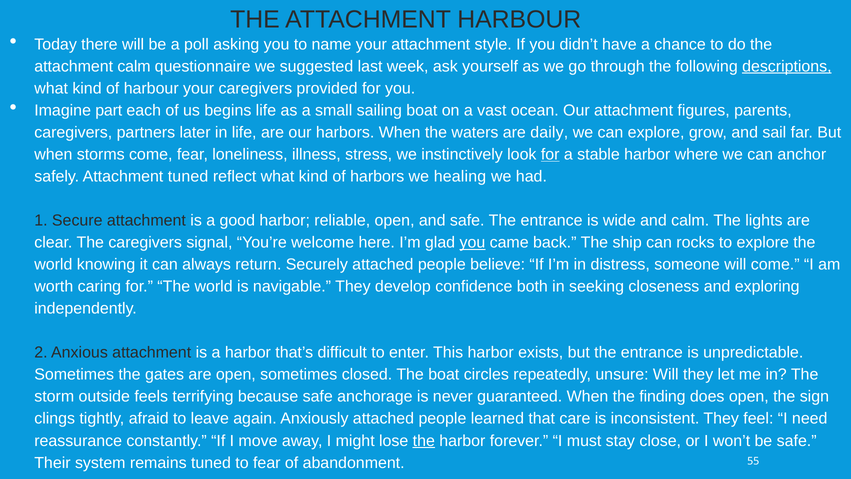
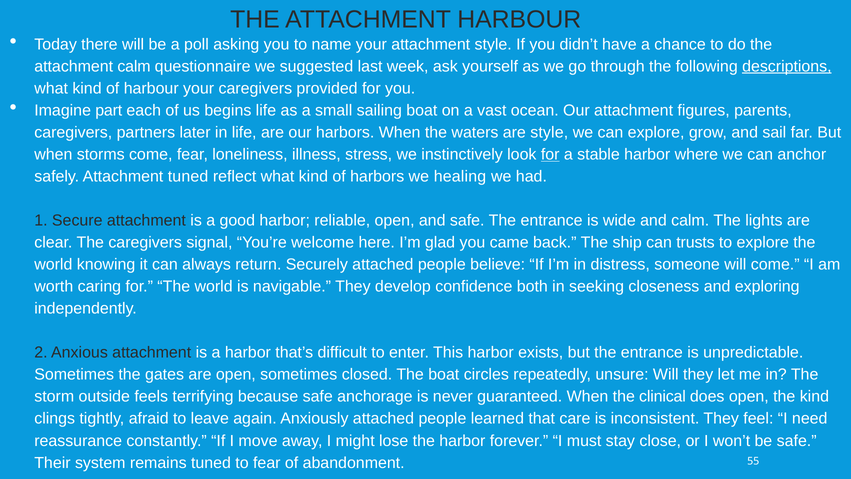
are daily: daily -> style (549, 132)
you underline: present -> none (472, 242)
rocks: rocks -> trusts (695, 242)
finding: finding -> clinical (662, 396)
the sign: sign -> kind (814, 396)
the underline: present -> none (424, 440)
